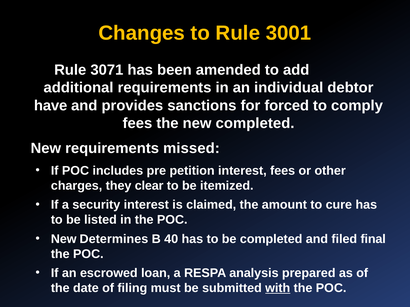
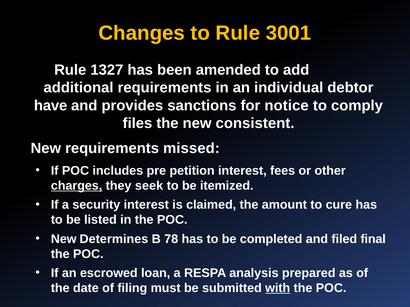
3071: 3071 -> 1327 (107, 70)
forced: forced -> notice (287, 106)
fees: fees -> files (137, 123)
new completed: completed -> consistent (255, 123)
charges underline: none -> present (77, 186)
clear: clear -> seek (149, 186)
40: 40 -> 78 (171, 239)
